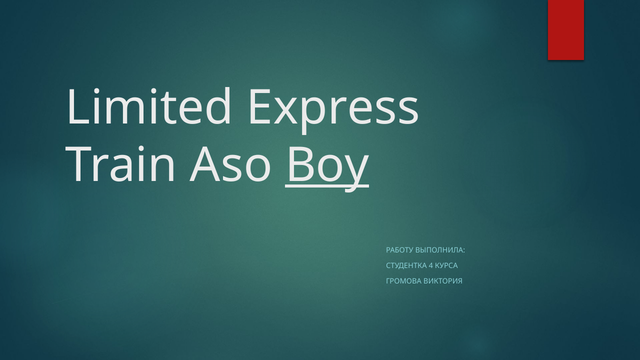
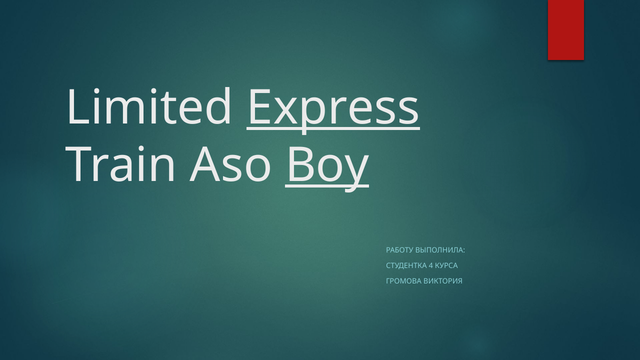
Express underline: none -> present (333, 108)
